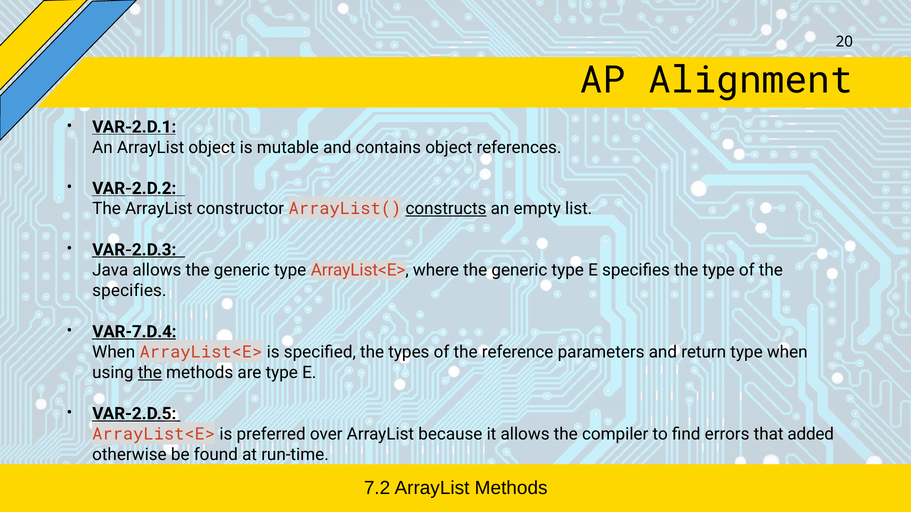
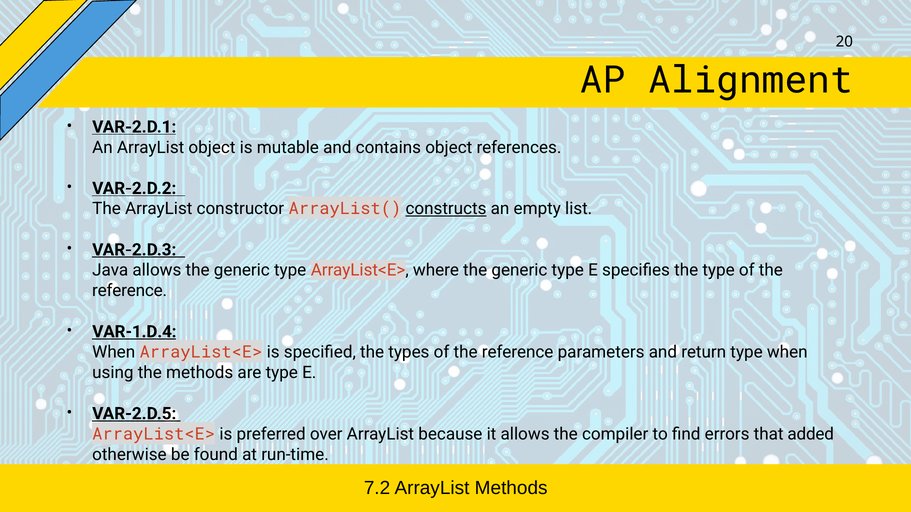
specifies: specifies -> reference (130, 291)
VAR-7.D.4: VAR-7.D.4 -> VAR-1.D.4 (134, 332)
the underline: present -> none (150, 373)
